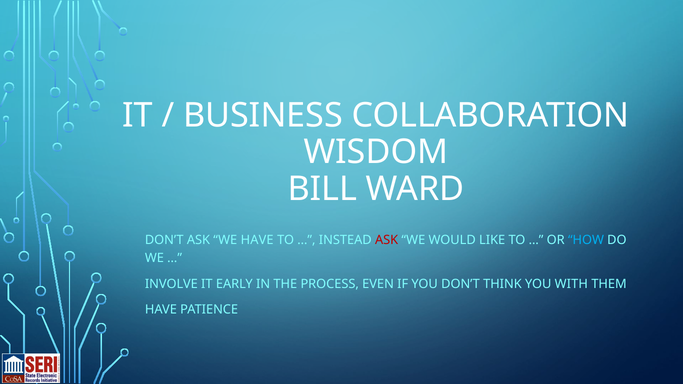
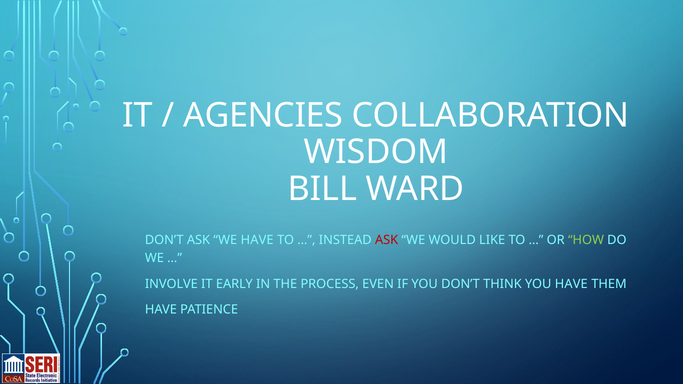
BUSINESS: BUSINESS -> AGENCIES (263, 115)
HOW colour: light blue -> light green (586, 240)
YOU WITH: WITH -> HAVE (571, 284)
